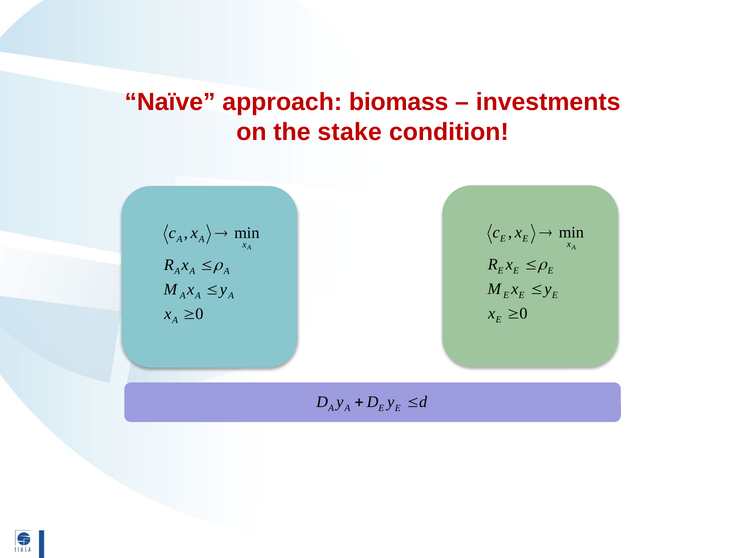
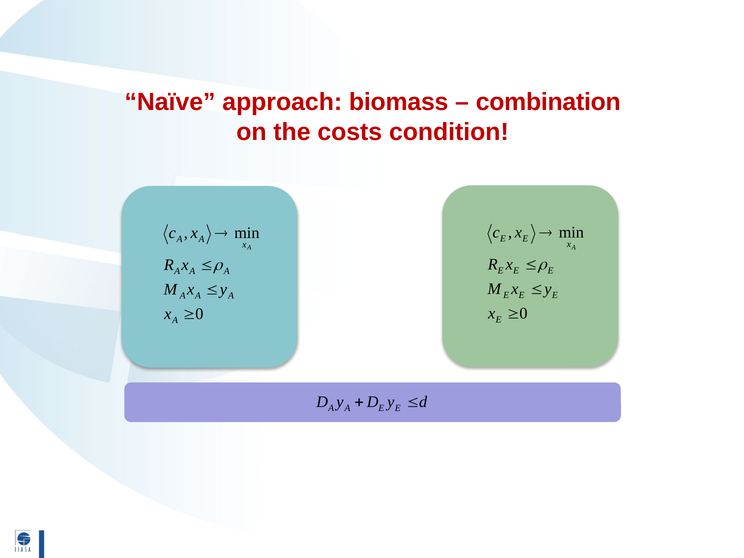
investments: investments -> combination (548, 102)
stake: stake -> costs (350, 132)
